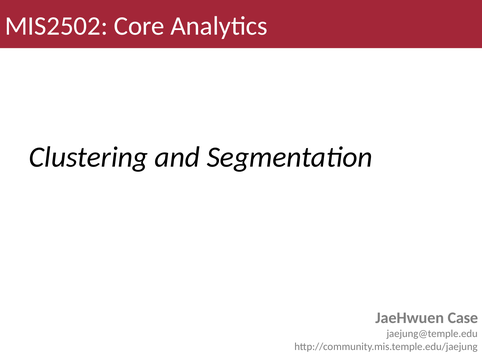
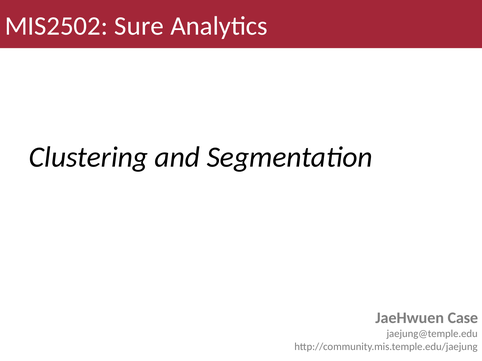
Core: Core -> Sure (139, 26)
